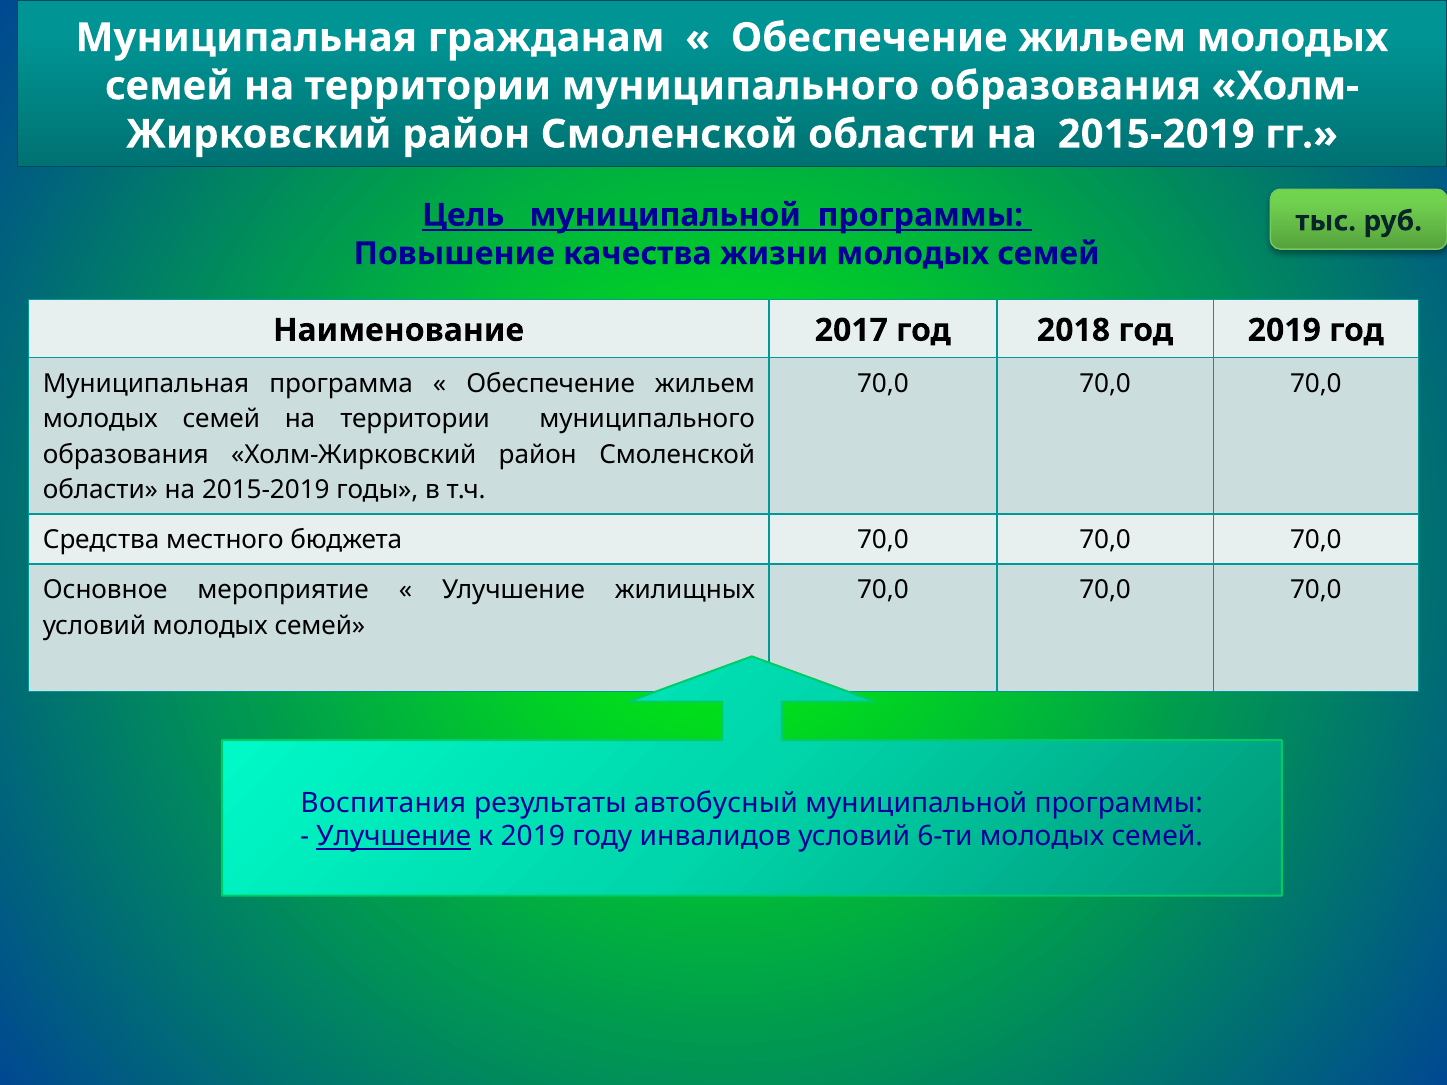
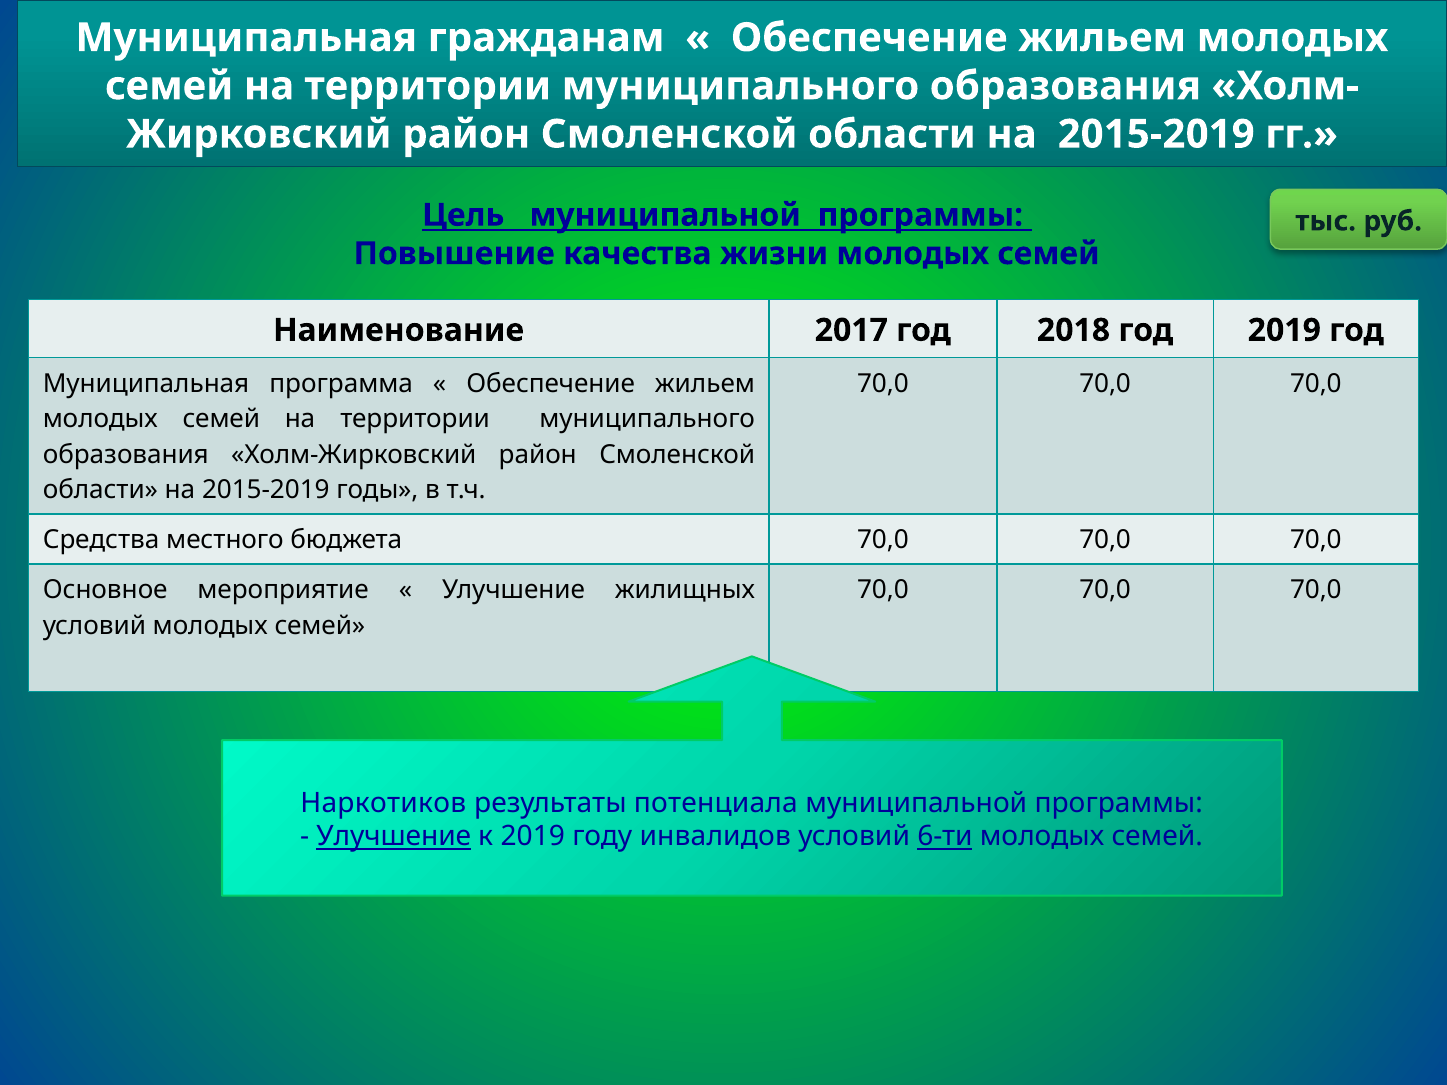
Воспитания: Воспитания -> Наркотиков (383, 803)
автобусный: автобусный -> потенциала (716, 803)
6-ти underline: none -> present (945, 837)
